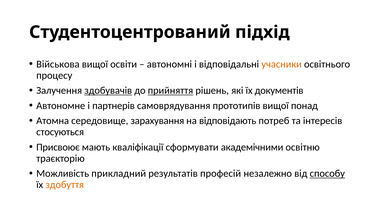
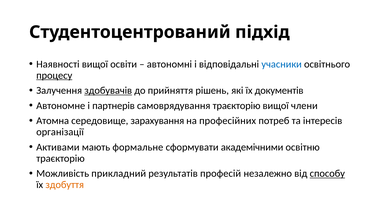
Військова: Військова -> Наявності (58, 64)
учасники colour: orange -> blue (282, 64)
процесу underline: none -> present (54, 75)
прийняття underline: present -> none (170, 90)
самоврядування прототипів: прототипів -> траєкторію (237, 106)
понад: понад -> члени (304, 106)
відповідають: відповідають -> професійних (228, 121)
стосуються: стосуються -> організації (60, 132)
Присвоює: Присвоює -> Активами (58, 147)
кваліфікації: кваліфікації -> формальне (138, 147)
